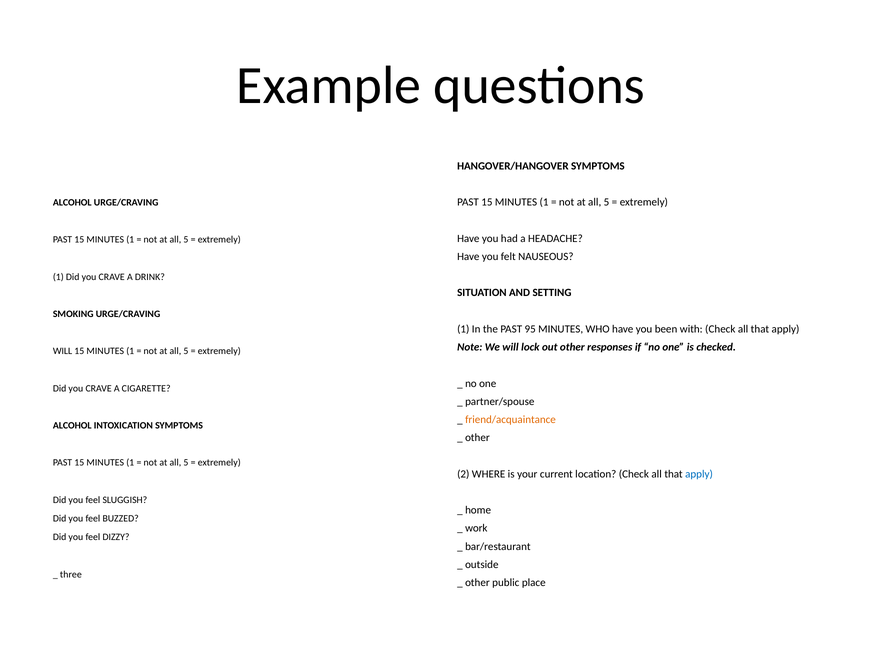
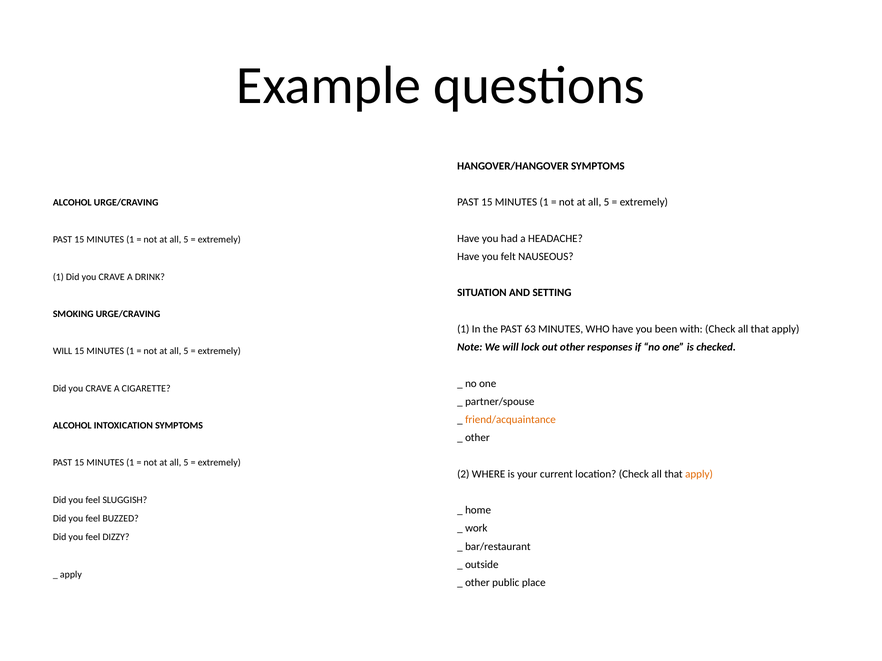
95: 95 -> 63 (530, 329)
apply colour: blue -> orange (699, 474)
three: three -> apply (71, 575)
